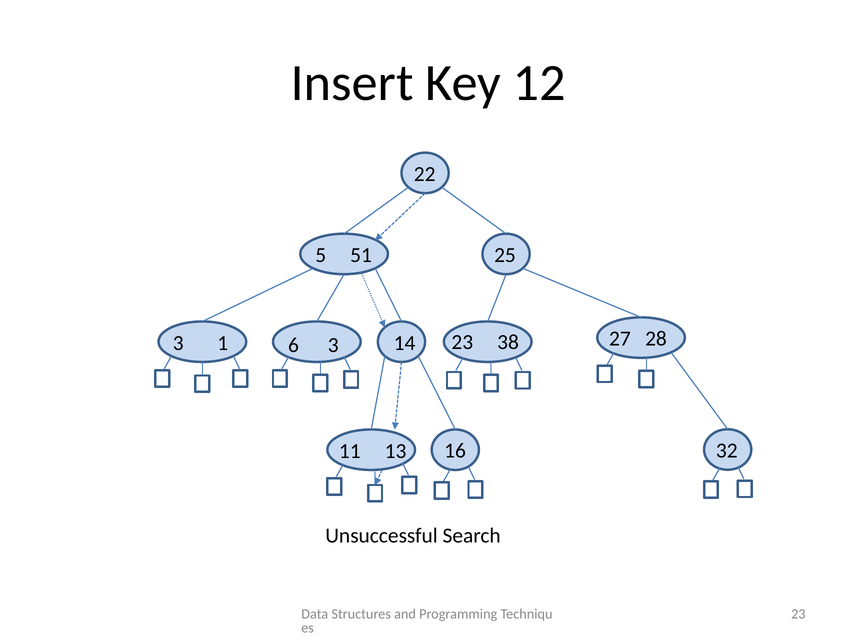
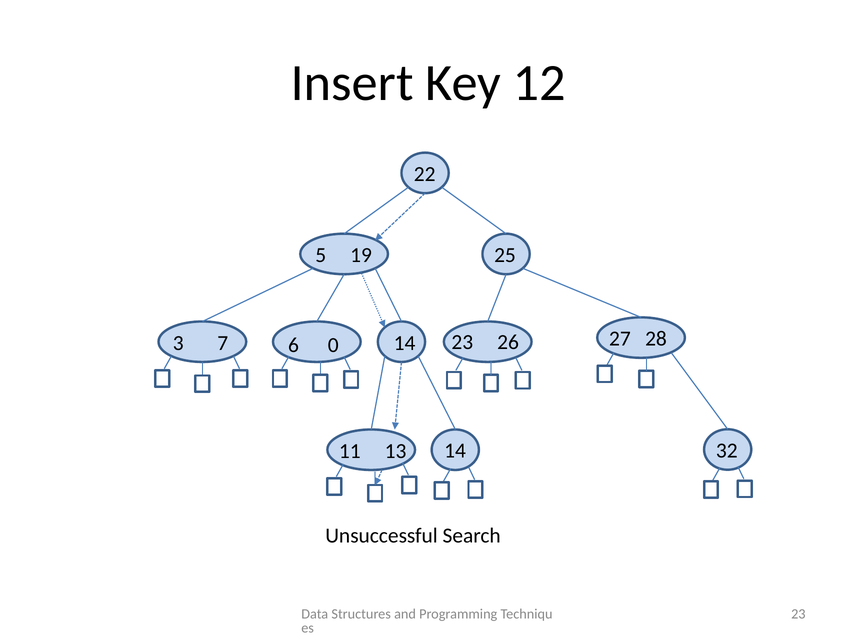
51: 51 -> 19 (361, 255)
38: 38 -> 26 (508, 342)
1: 1 -> 7 (223, 343)
6 3: 3 -> 0 (333, 345)
13 16: 16 -> 14 (455, 451)
